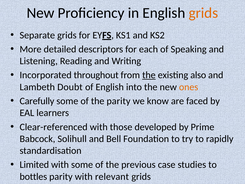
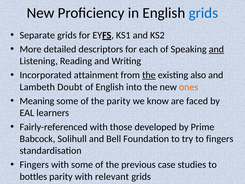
grids colour: orange -> blue (203, 13)
and underline: none -> present (216, 49)
throughout: throughout -> attainment (96, 75)
Carefully: Carefully -> Meaning (37, 101)
Clear-referenced: Clear-referenced -> Fairly-referenced (54, 127)
to rapidly: rapidly -> fingers (220, 139)
Limited: Limited -> Fingers (34, 164)
